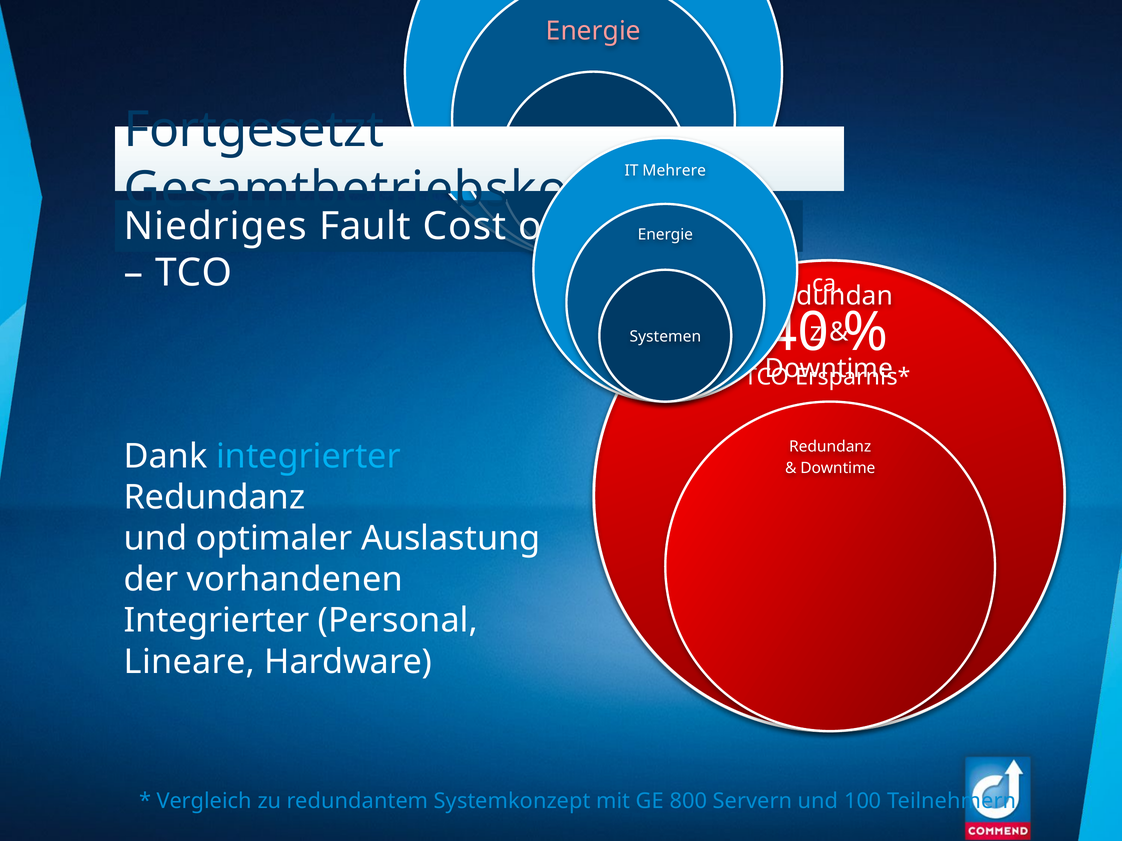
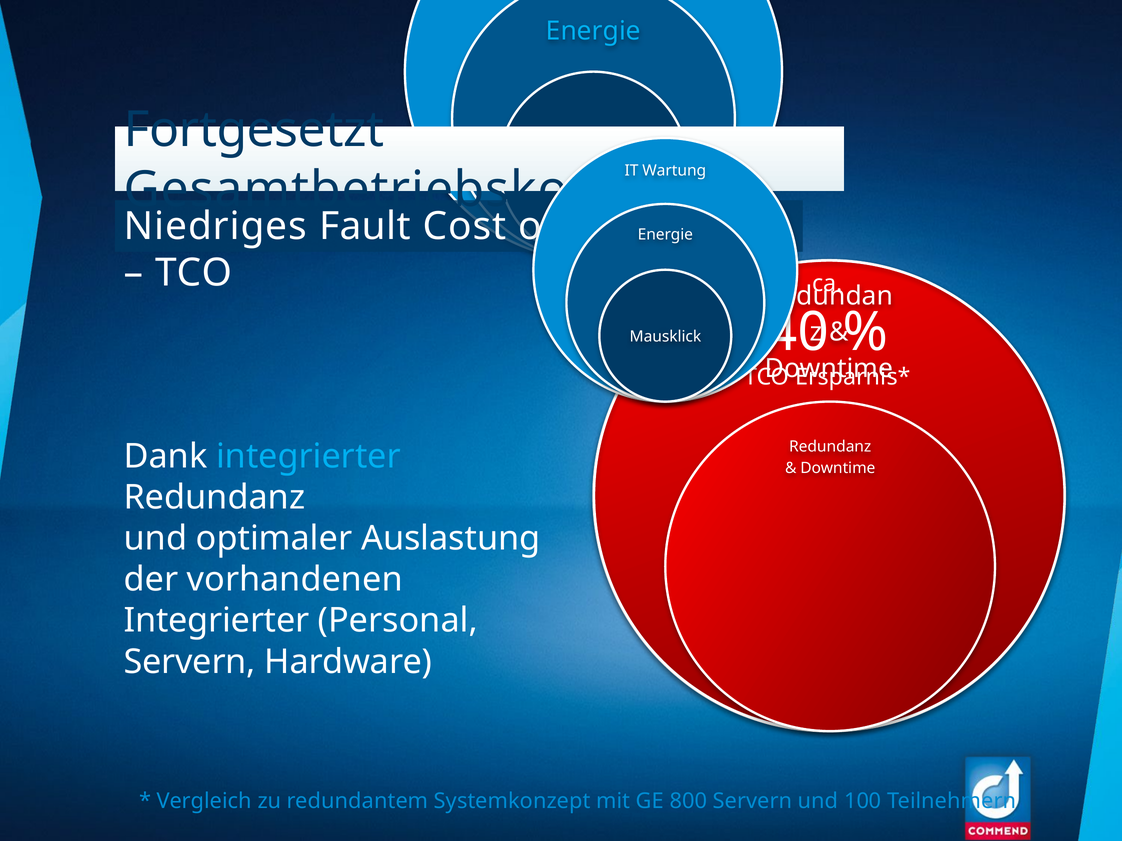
Energie colour: pink -> light blue (593, 31)
Mehrere: Mehrere -> Wartung (674, 171)
Systemen: Systemen -> Mausklick (665, 337)
Lineare: Lineare -> Servern (190, 662)
